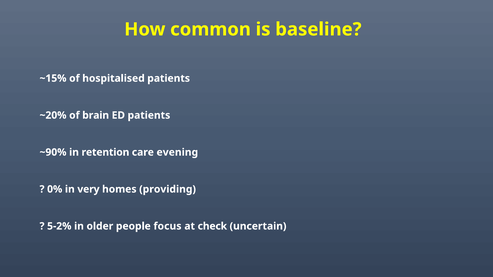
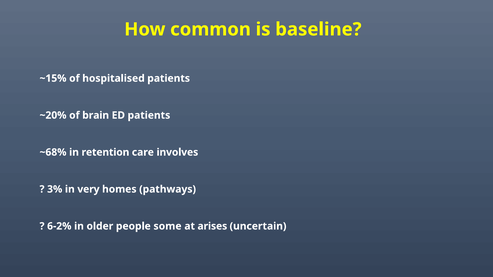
~90%: ~90% -> ~68% (53, 152)
evening: evening -> involves (177, 152)
0%: 0% -> 3% (55, 189)
providing: providing -> pathways (168, 189)
5-2%: 5-2% -> 6-2% (59, 226)
focus: focus -> some (168, 226)
check: check -> arises (212, 226)
